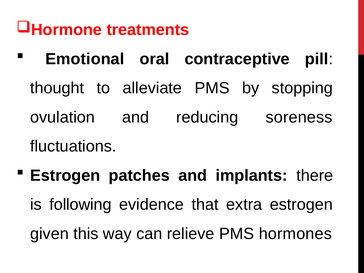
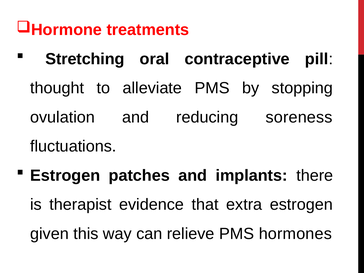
Emotional: Emotional -> Stretching (85, 59)
following: following -> therapist (80, 205)
